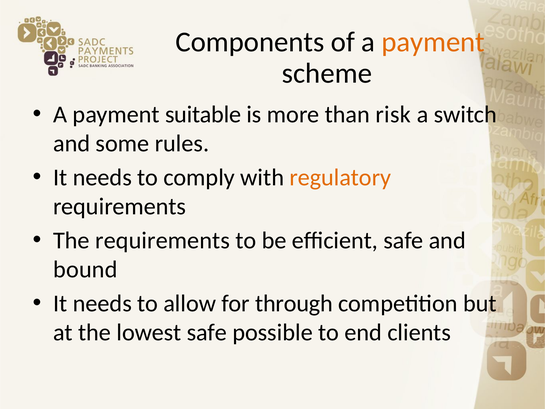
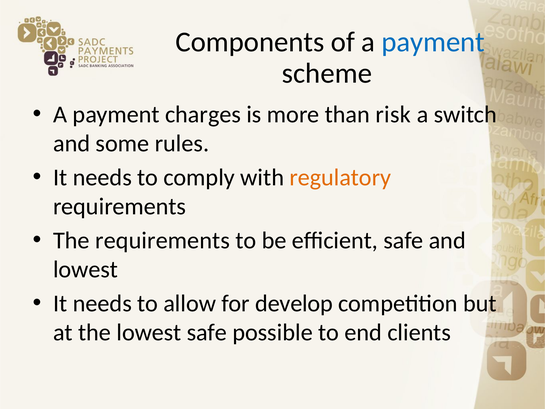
payment colour: orange -> blue (433, 42)
suitable: suitable -> charges (203, 114)
bound: bound -> lowest (86, 269)
through: through -> develop (294, 303)
